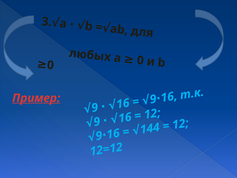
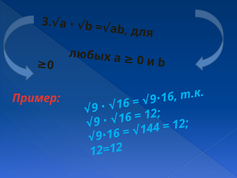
Пример underline: present -> none (36, 98)
